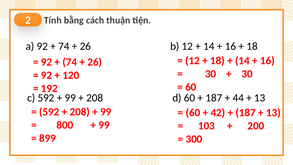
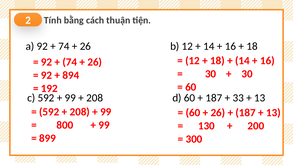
120: 120 -> 894 (71, 75)
44: 44 -> 33 (238, 98)
42: 42 -> 26 (218, 113)
103: 103 -> 130 (206, 126)
